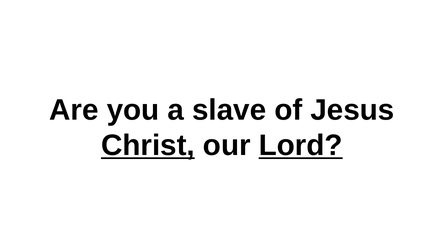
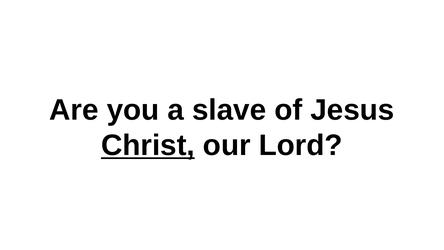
Lord underline: present -> none (301, 145)
